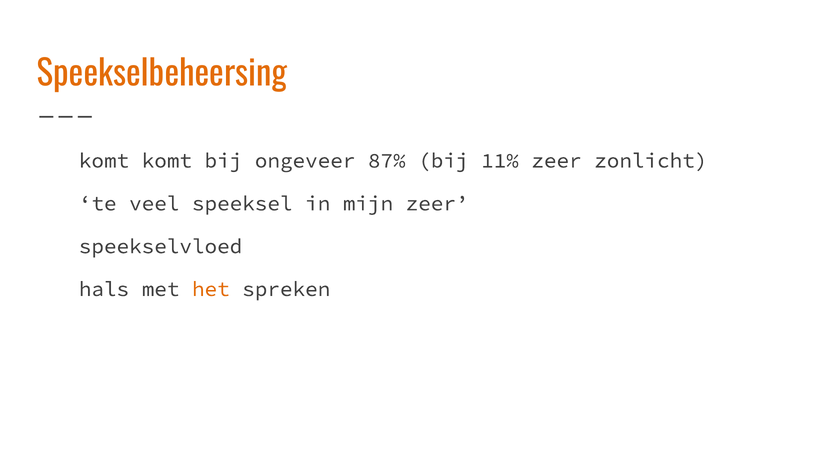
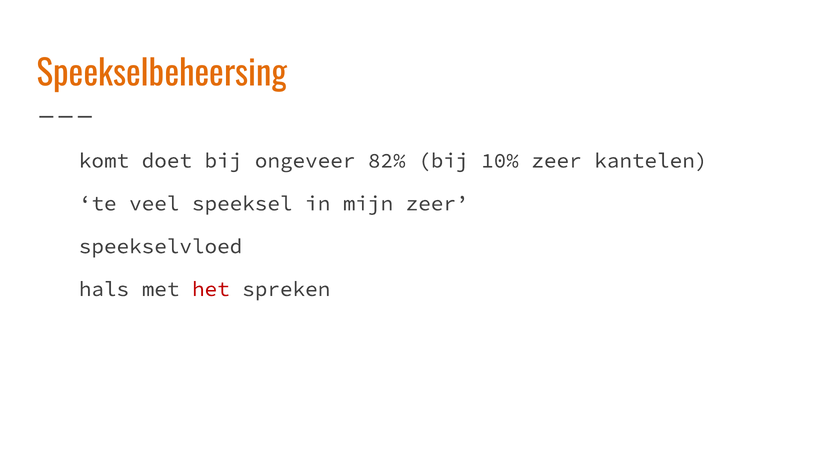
komt komt: komt -> doet (167, 161)
87%: 87% -> 82% (387, 161)
11%: 11% -> 10% (500, 161)
zonlicht: zonlicht -> kantelen (651, 161)
het colour: orange -> red (211, 289)
